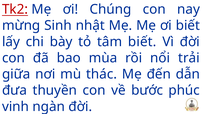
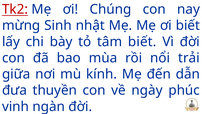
thác: thác -> kính (102, 74)
bước: bước -> ngày (147, 90)
